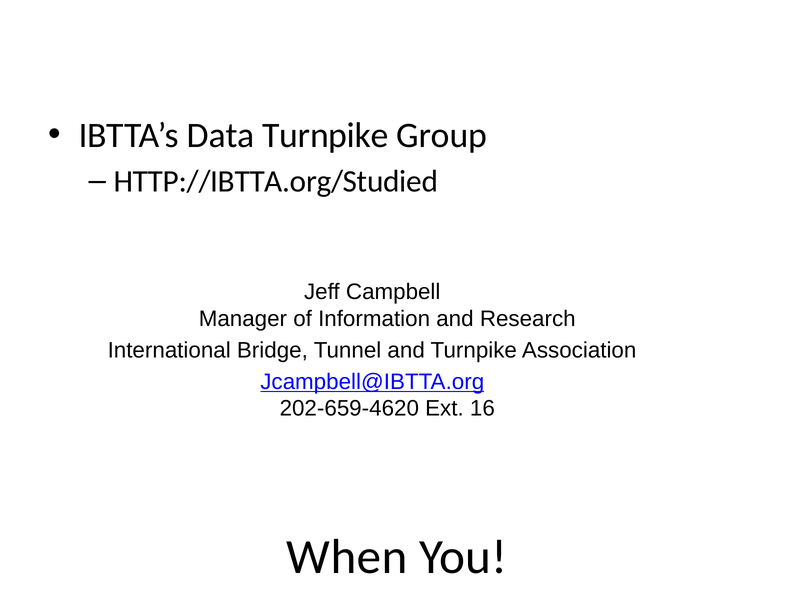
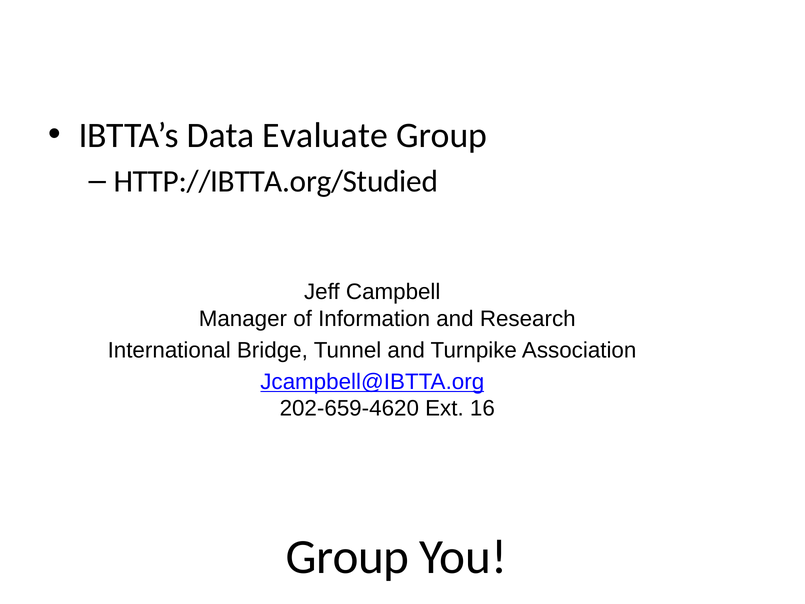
Data Turnpike: Turnpike -> Evaluate (325, 135)
When: When -> Group (347, 557)
